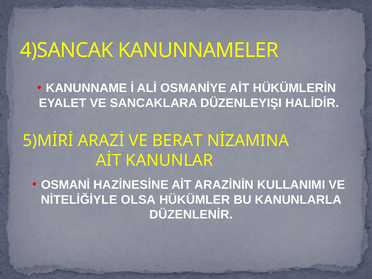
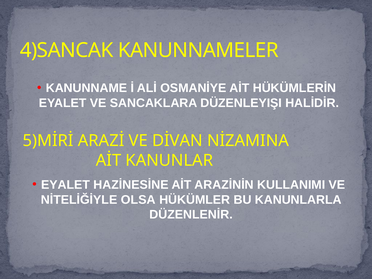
BERAT: BERAT -> DİVAN (177, 141)
OSMANİ: OSMANİ -> EYALET (66, 185)
